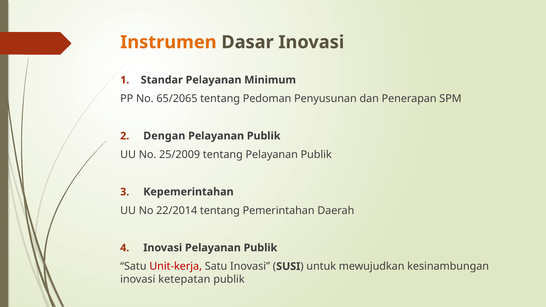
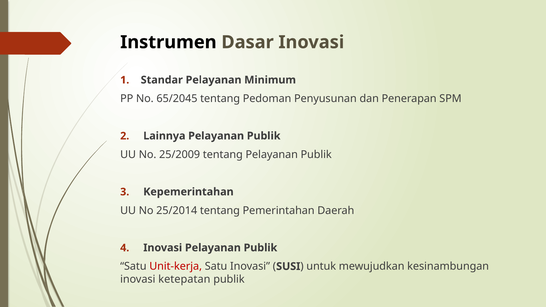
Instrumen colour: orange -> black (168, 42)
65/2065: 65/2065 -> 65/2045 (177, 99)
Dengan: Dengan -> Lainnya (164, 136)
22/2014: 22/2014 -> 25/2014 (177, 211)
